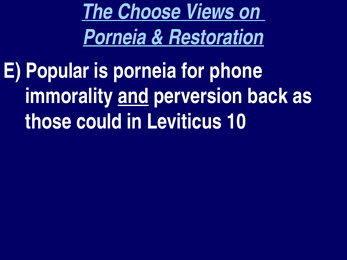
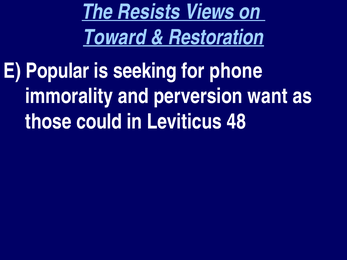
Choose: Choose -> Resists (149, 12)
Porneia: Porneia -> Toward (115, 37)
is porneia: porneia -> seeking (145, 71)
and underline: present -> none (133, 96)
back: back -> want (268, 96)
10: 10 -> 48 (236, 122)
